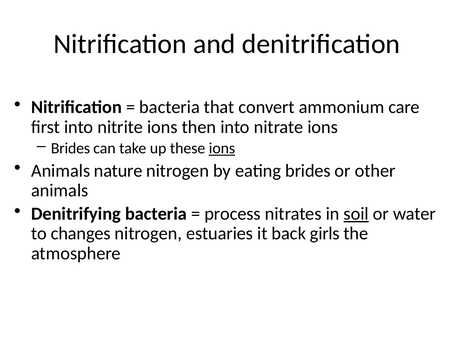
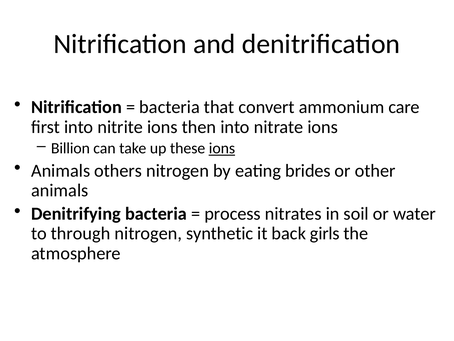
Brides: Brides -> Billion (70, 148)
nature: nature -> others (118, 170)
soil underline: present -> none (356, 214)
changes: changes -> through (81, 233)
estuaries: estuaries -> synthetic (220, 233)
